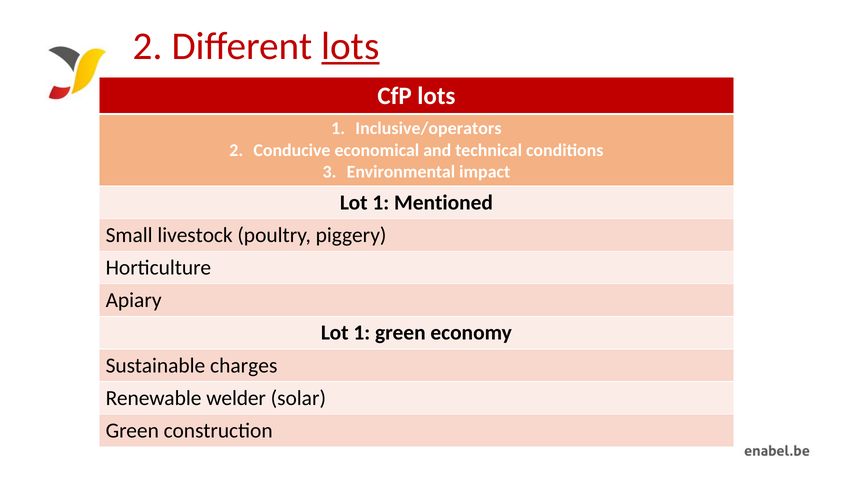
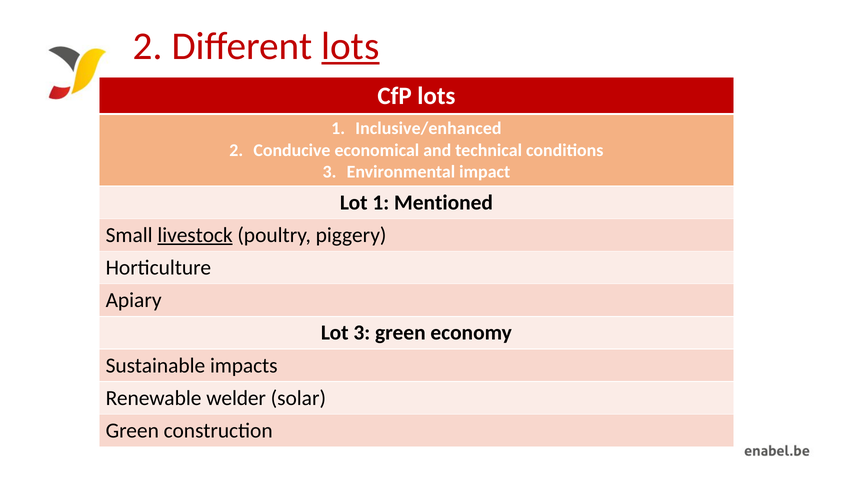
Inclusive/operators: Inclusive/operators -> Inclusive/enhanced (428, 128)
livestock underline: none -> present (195, 235)
1: 1 -> 3 (362, 333)
charges: charges -> impacts (244, 366)
